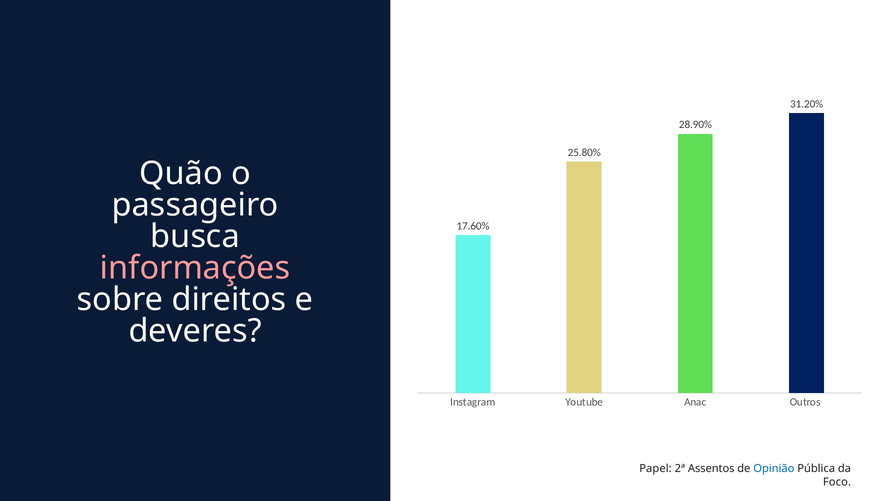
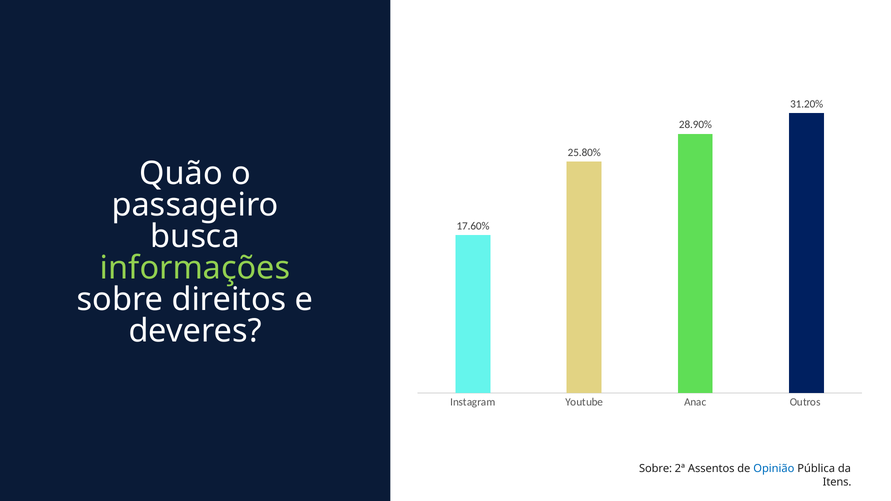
informações colour: pink -> light green (195, 268)
Papel: Papel -> Sobre (656, 469)
Foco: Foco -> Itens (837, 482)
